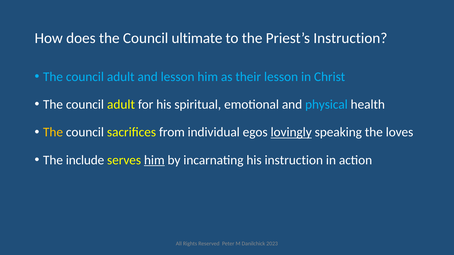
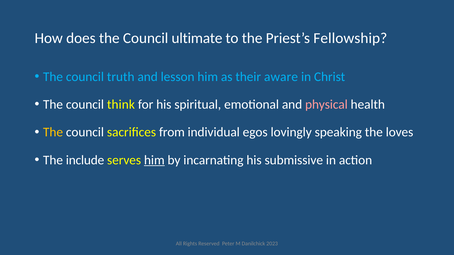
Priest’s Instruction: Instruction -> Fellowship (350, 38)
adult: adult -> truth (121, 77)
their lesson: lesson -> aware (281, 77)
adult: adult -> think (121, 105)
physical colour: light blue -> pink (326, 105)
lovingly underline: present -> none (291, 132)
his instruction: instruction -> submissive (294, 160)
